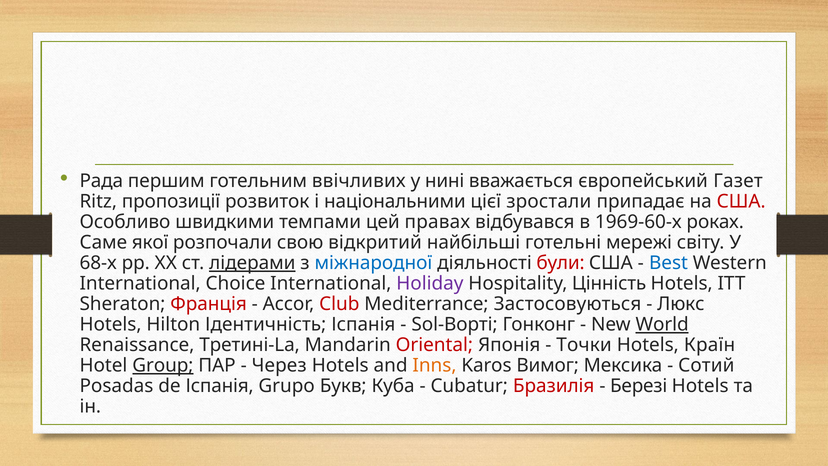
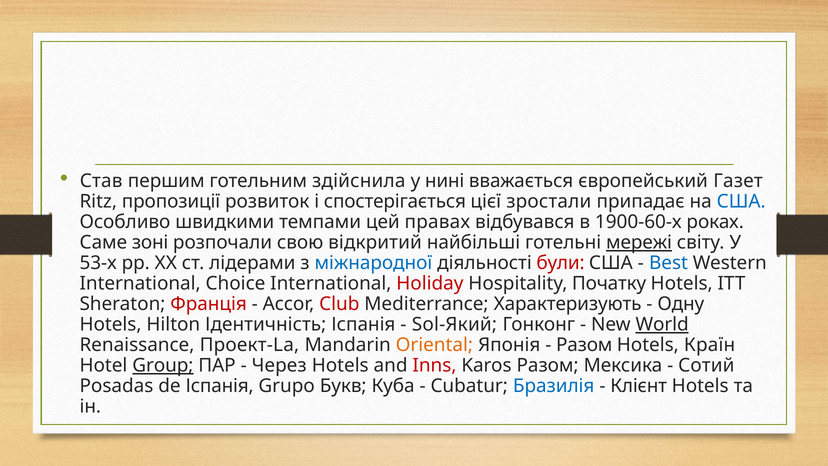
Рада: Рада -> Став (101, 181)
ввічливих: ввічливих -> здійснила (359, 181)
національними: національними -> спостерігається (395, 202)
США colour: red -> blue (741, 202)
1969-60-х: 1969-60-х -> 1900-60-х (638, 222)
якої: якої -> зоні (150, 242)
мережі underline: none -> present (639, 242)
68-х: 68-х -> 53-х (98, 263)
лідерами underline: present -> none (252, 263)
Holiday colour: purple -> red (430, 283)
Цінність: Цінність -> Початку (609, 283)
Застосовуються: Застосовуються -> Характеризують (568, 304)
Люкс: Люкс -> Одну (681, 304)
Sol-Ворті: Sol-Ворті -> Sol-Який (454, 324)
Третині-La: Третині-La -> Проект-La (249, 345)
Oriental colour: red -> orange (434, 345)
Точки: Точки -> Разом (584, 345)
Inns colour: orange -> red (434, 365)
Karos Вимог: Вимог -> Разом (548, 365)
Бразилія colour: red -> blue (554, 386)
Березі: Березі -> Клієнт (639, 386)
